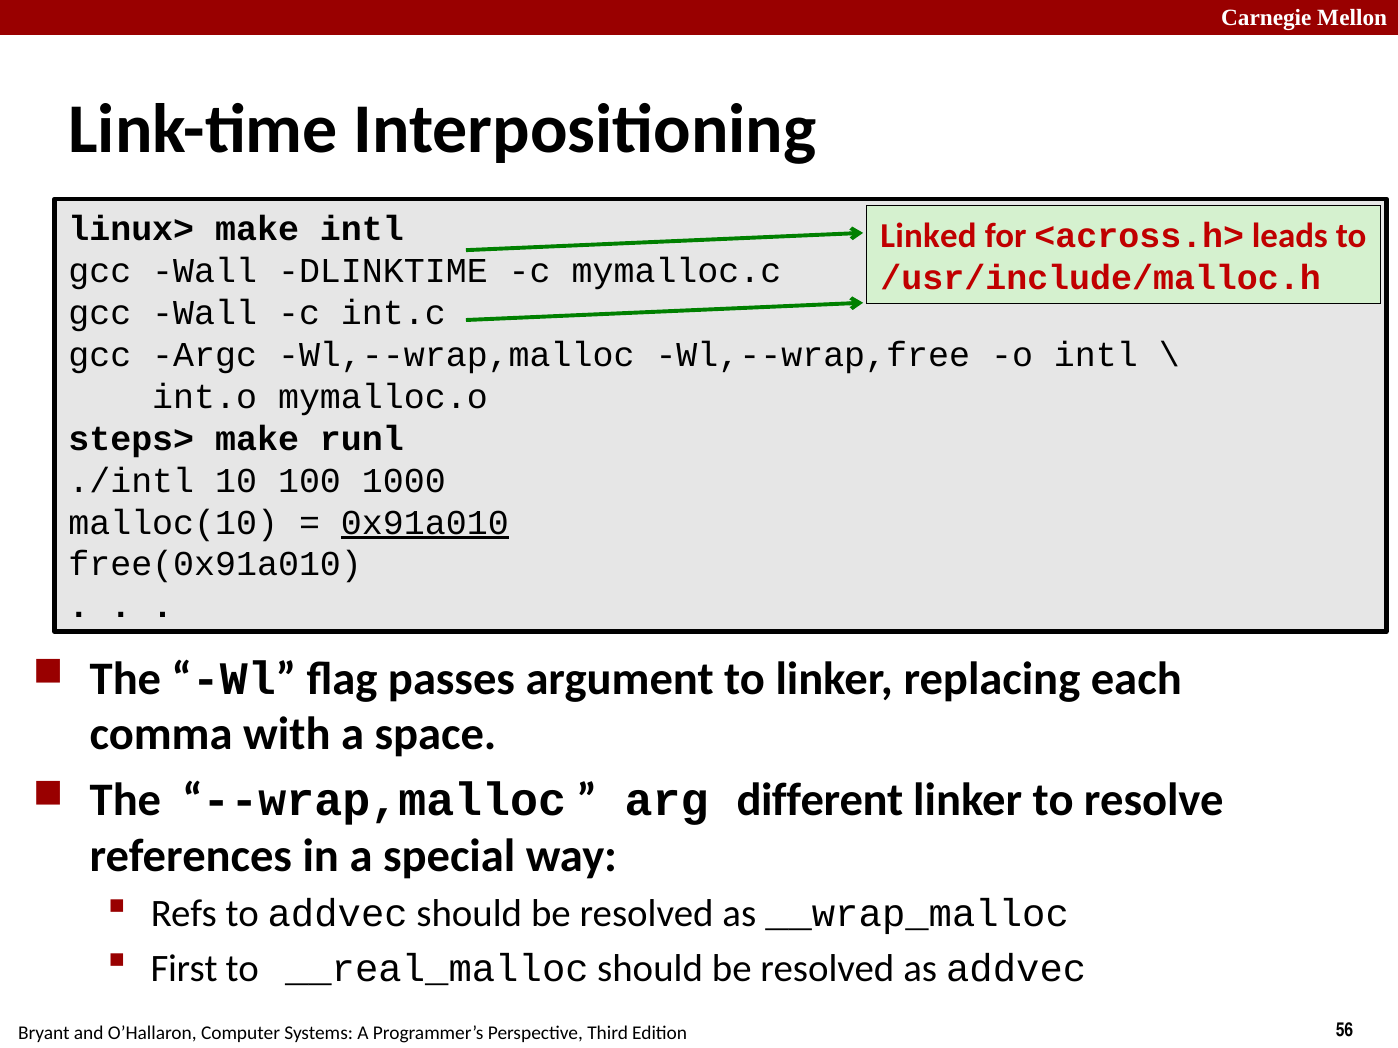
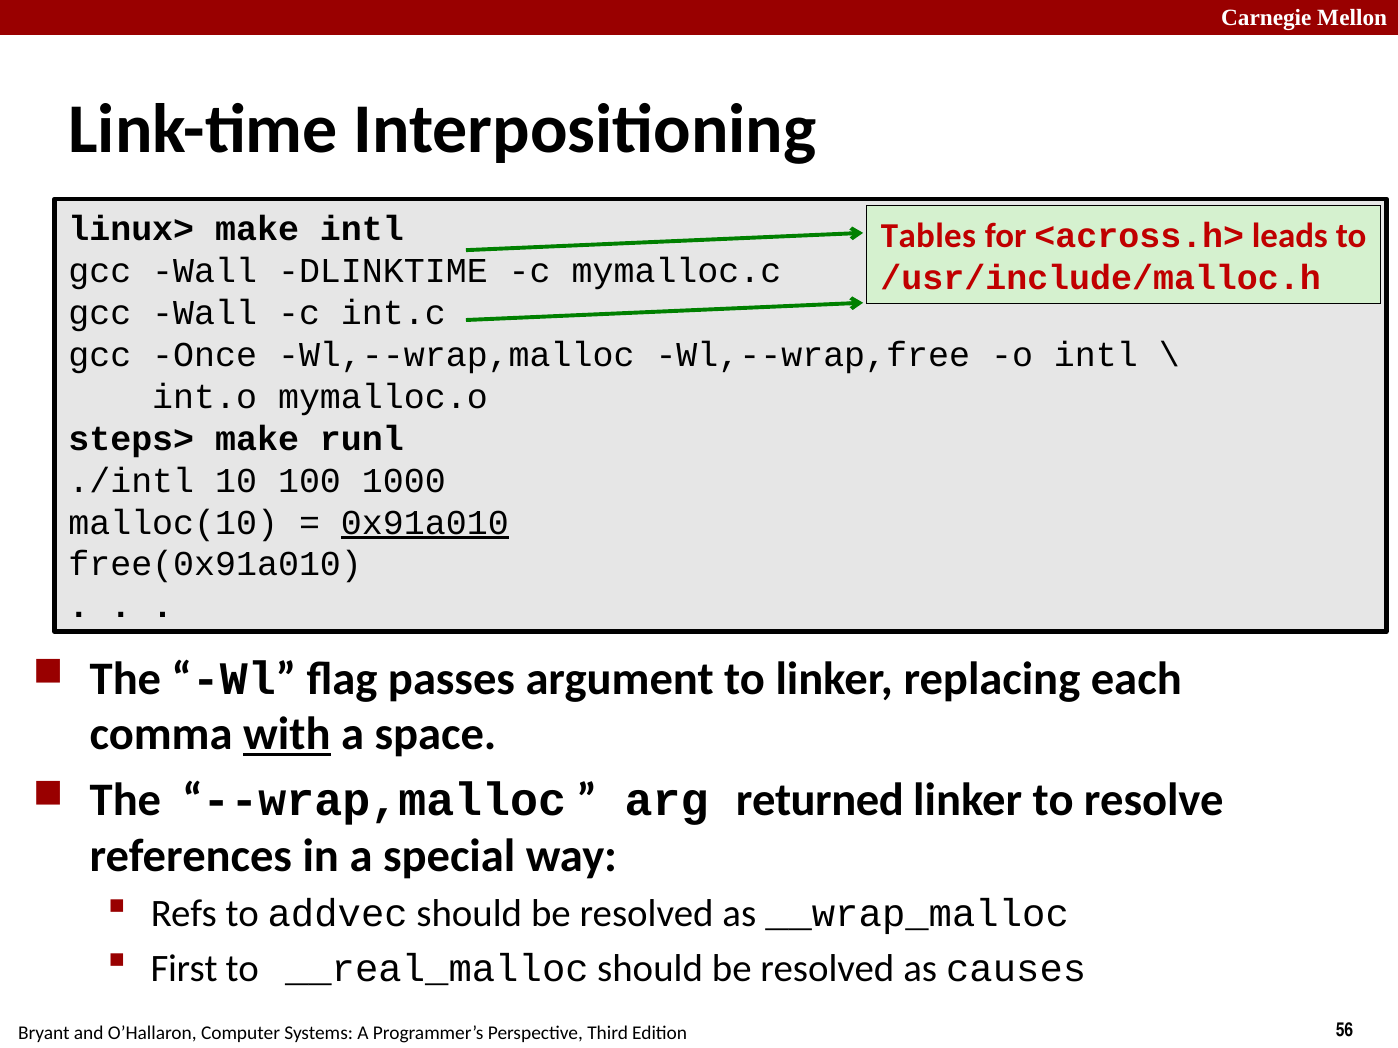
Linked: Linked -> Tables (929, 236)
Argc: Argc -> Once (205, 355)
with underline: none -> present (287, 735)
different: different -> returned (820, 800)
as addvec: addvec -> causes (1016, 969)
